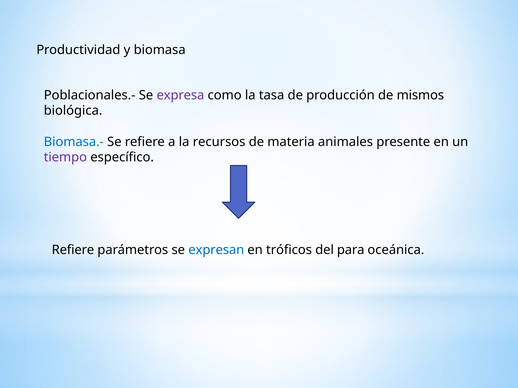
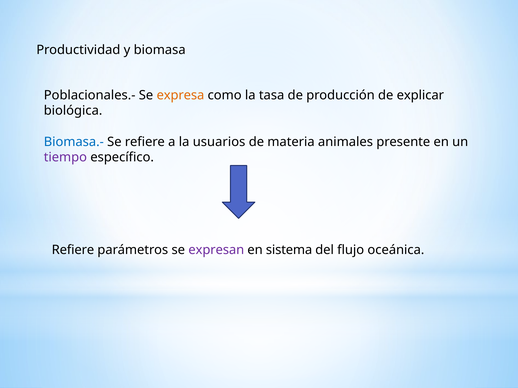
expresa colour: purple -> orange (180, 95)
mismos: mismos -> explicar (420, 95)
recursos: recursos -> usuarios (219, 142)
expresan colour: blue -> purple (216, 250)
tróficos: tróficos -> sistema (289, 250)
para: para -> flujo (351, 250)
